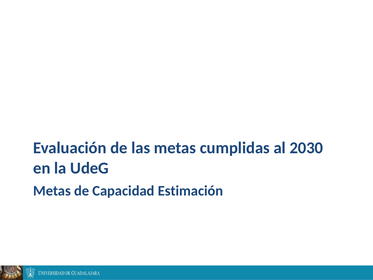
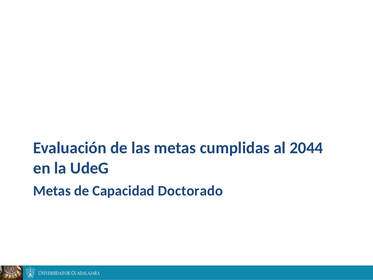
2030: 2030 -> 2044 (306, 148)
Estimación: Estimación -> Doctorado (190, 191)
